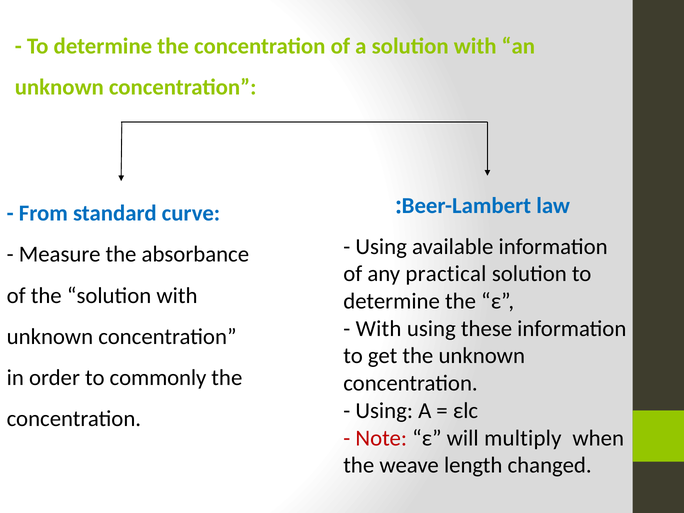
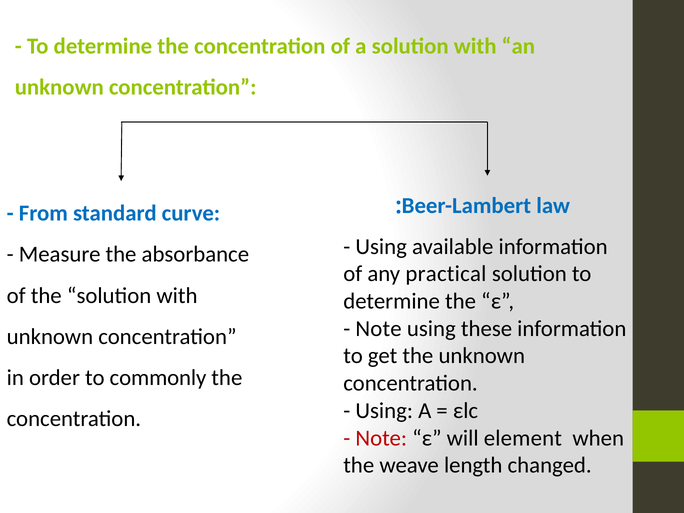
With: With -> Note (379, 329)
multiply: multiply -> element (523, 438)
